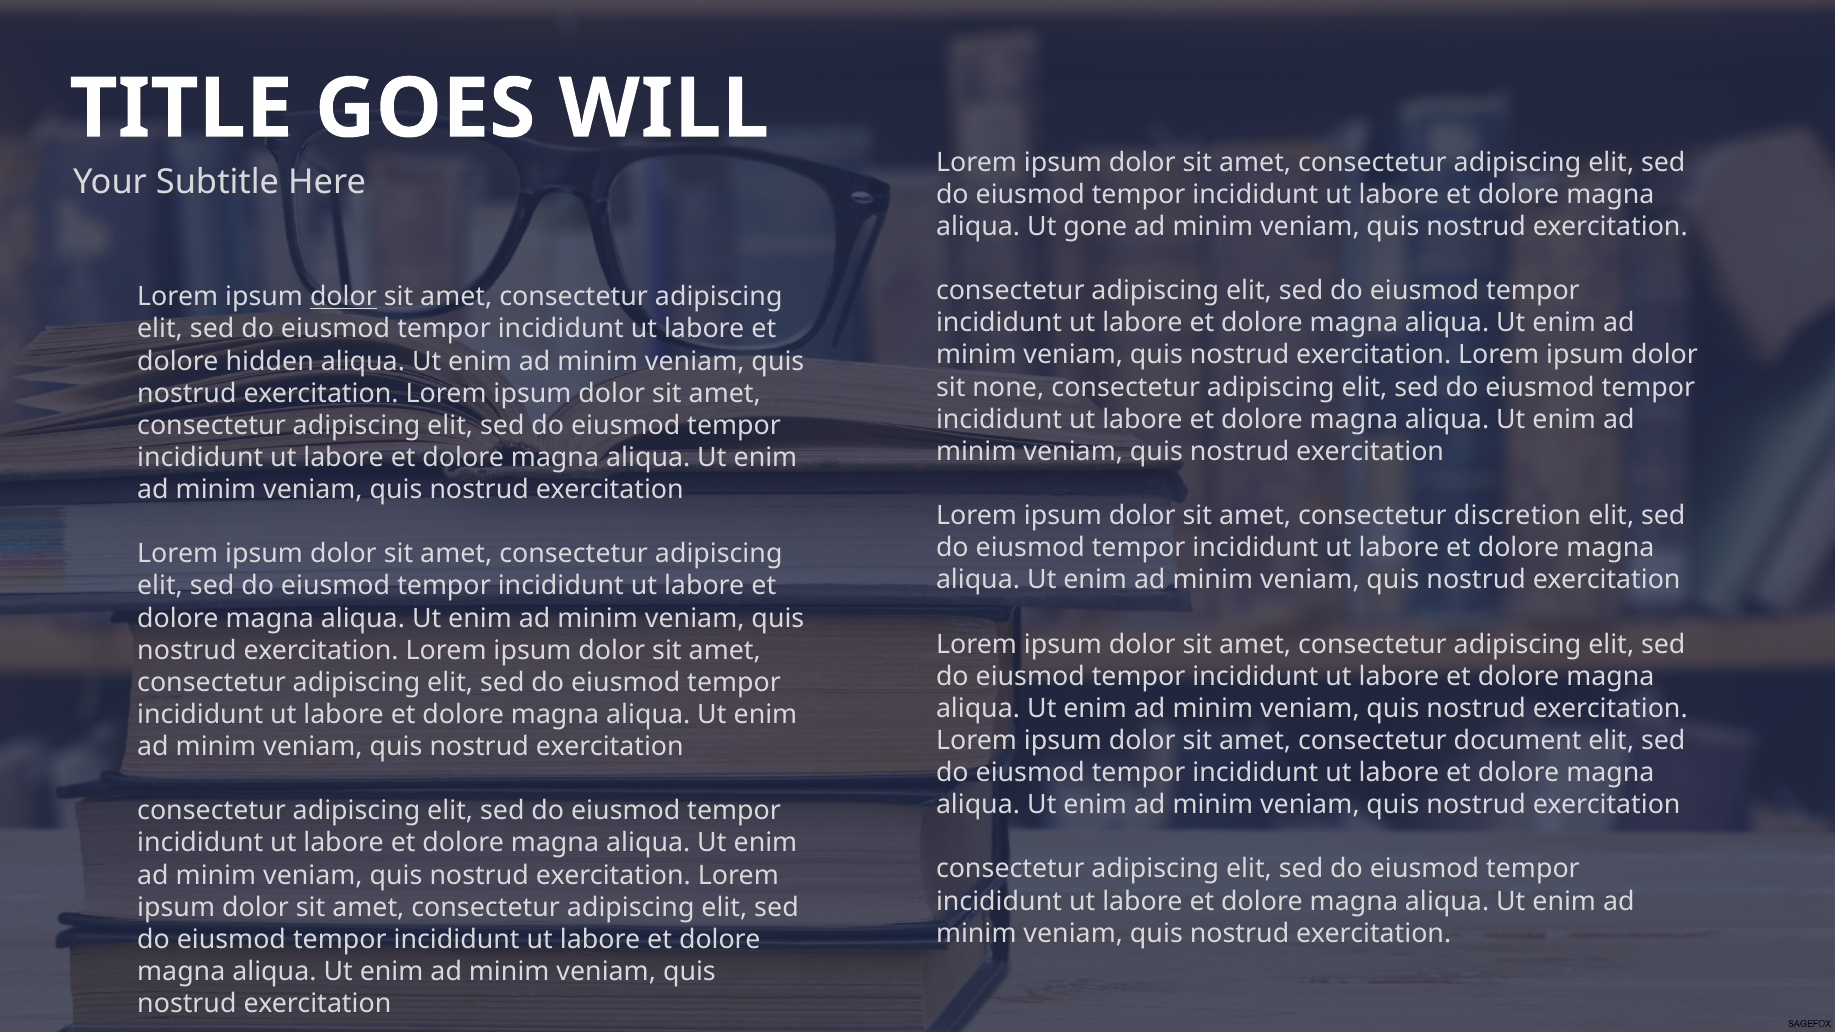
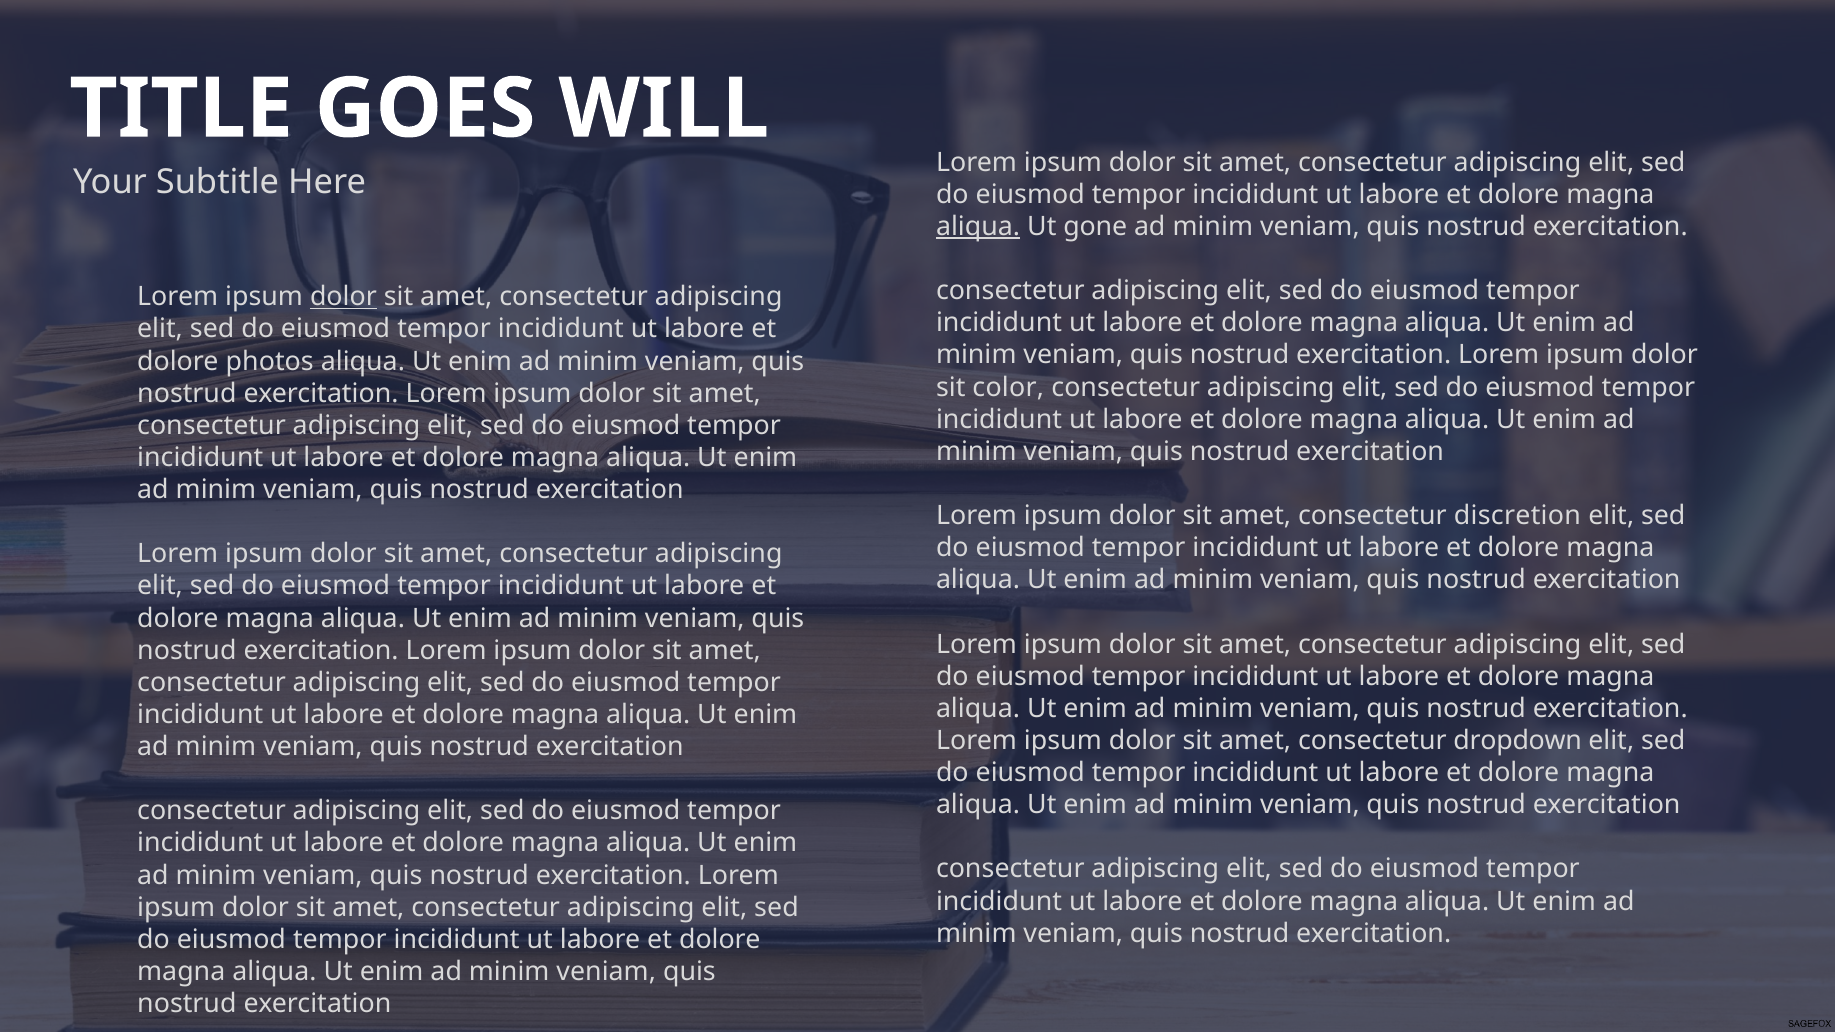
aliqua underline: none -> present (978, 227)
hidden: hidden -> photos (270, 361)
none: none -> color (1008, 387)
document: document -> dropdown (1518, 741)
